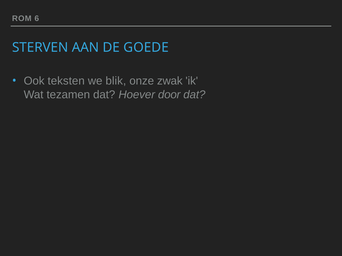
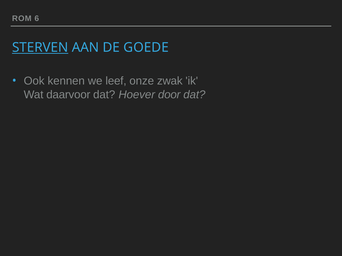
STERVEN underline: none -> present (40, 48)
teksten: teksten -> kennen (66, 81)
blik: blik -> leef (116, 81)
tezamen: tezamen -> daarvoor (68, 95)
